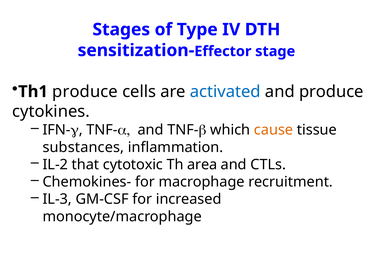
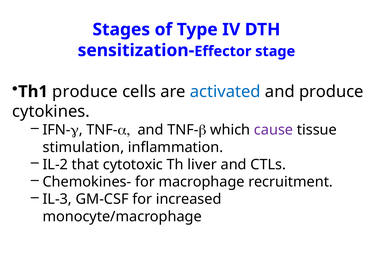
cause colour: orange -> purple (274, 130)
substances: substances -> stimulation (83, 148)
area: area -> liver (202, 165)
